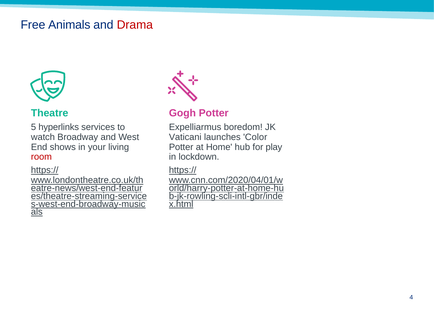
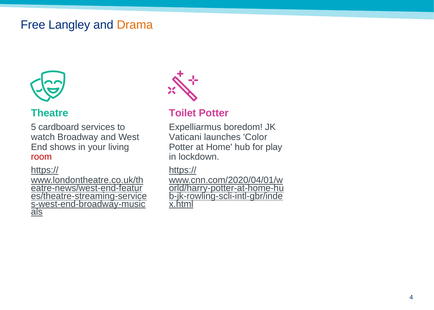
Animals: Animals -> Langley (69, 25)
Drama colour: red -> orange (135, 25)
Gogh: Gogh -> Toilet (182, 113)
hyperlinks: hyperlinks -> cardboard (59, 127)
